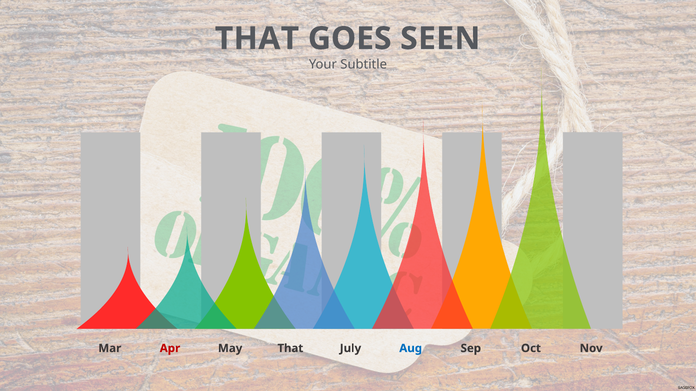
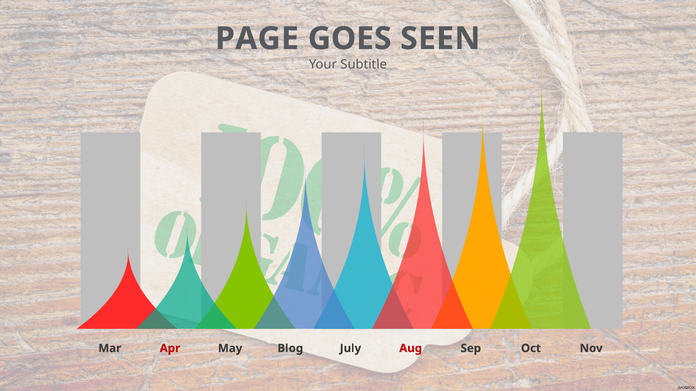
THAT: THAT -> PAGE (257, 39)
May That: That -> Blog (290, 349)
Aug colour: blue -> red (411, 349)
